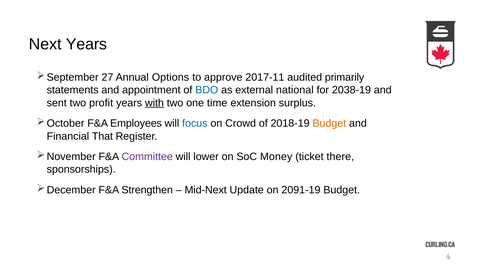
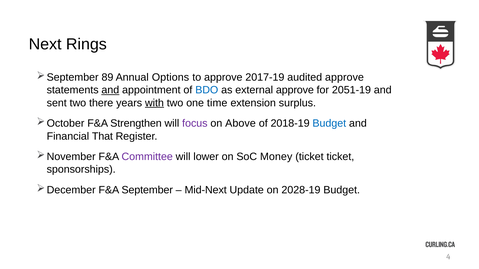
Next Years: Years -> Rings (86, 44)
27: 27 -> 89 (107, 78)
2017-11: 2017-11 -> 2017-19 (265, 78)
audited primarily: primarily -> approve (344, 78)
and underline: none -> present (110, 90)
external national: national -> approve (295, 90)
2038-19: 2038-19 -> 2051-19 (351, 90)
profit: profit -> there (101, 103)
Employees: Employees -> Strengthen (136, 124)
focus colour: blue -> purple (195, 124)
Crowd: Crowd -> Above (241, 124)
Budget colour: orange -> blue (329, 124)
ticket there: there -> ticket (340, 157)
Strengthen: Strengthen -> September (147, 190)
2091-19: 2091-19 -> 2028-19 (301, 190)
